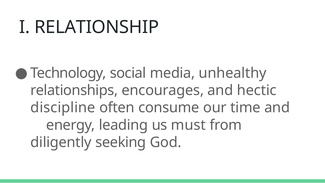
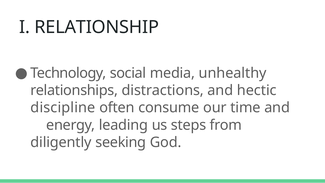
encourages: encourages -> distractions (163, 90)
must: must -> steps (189, 125)
